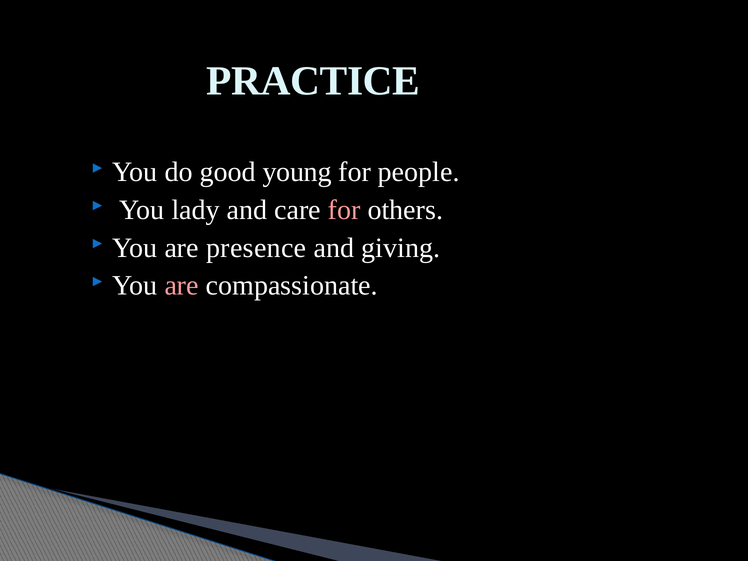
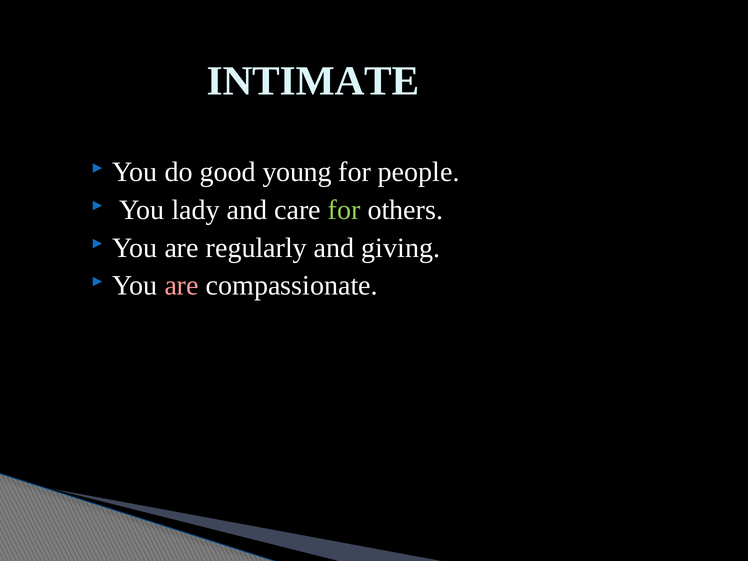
PRACTICE: PRACTICE -> INTIMATE (313, 81)
for colour: pink -> light green (344, 210)
presence: presence -> regularly (256, 248)
